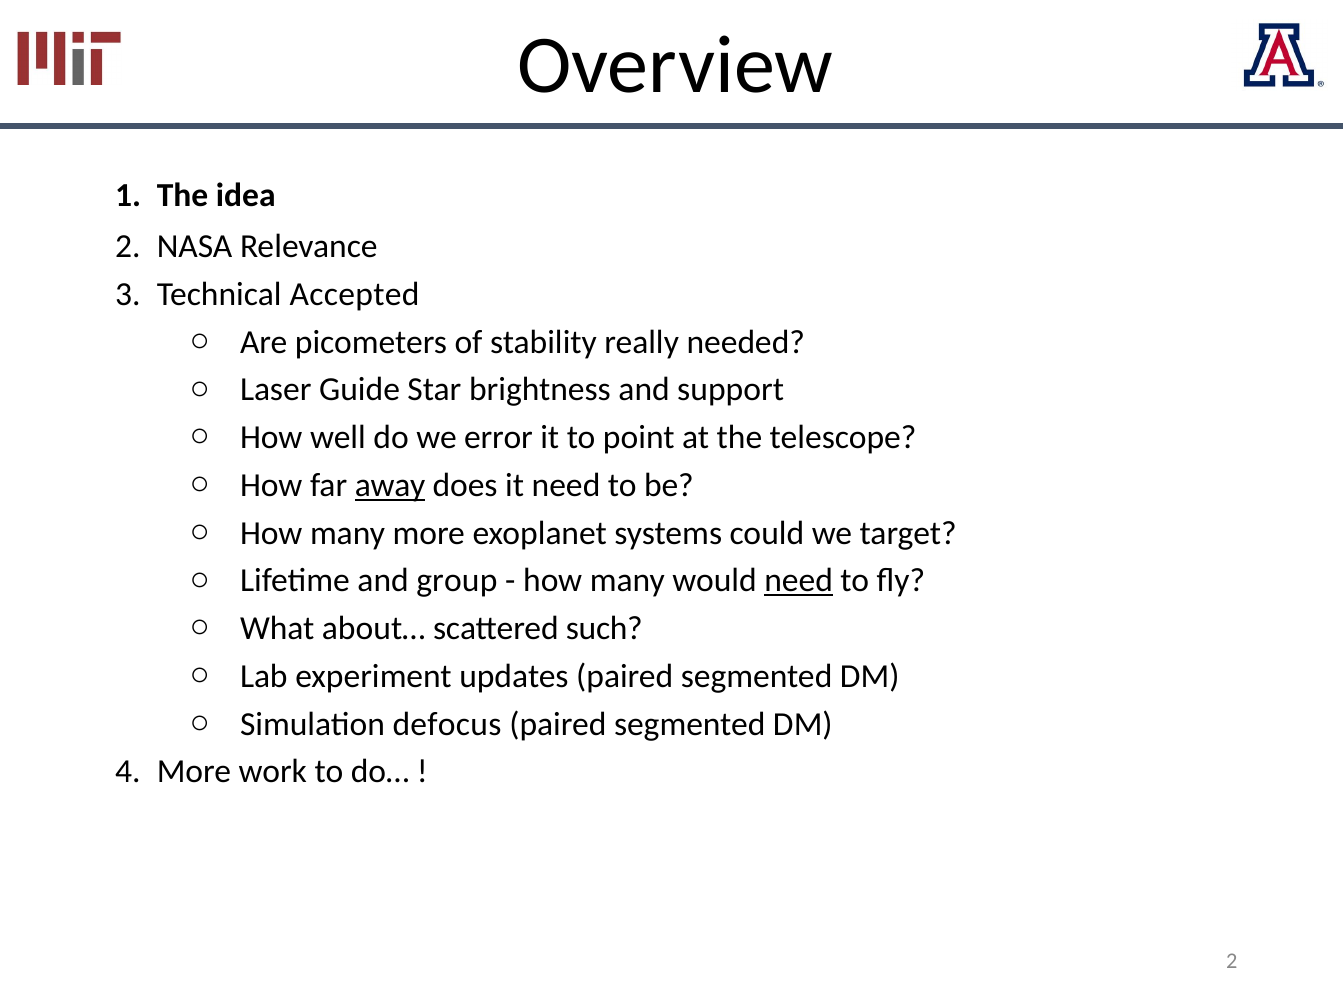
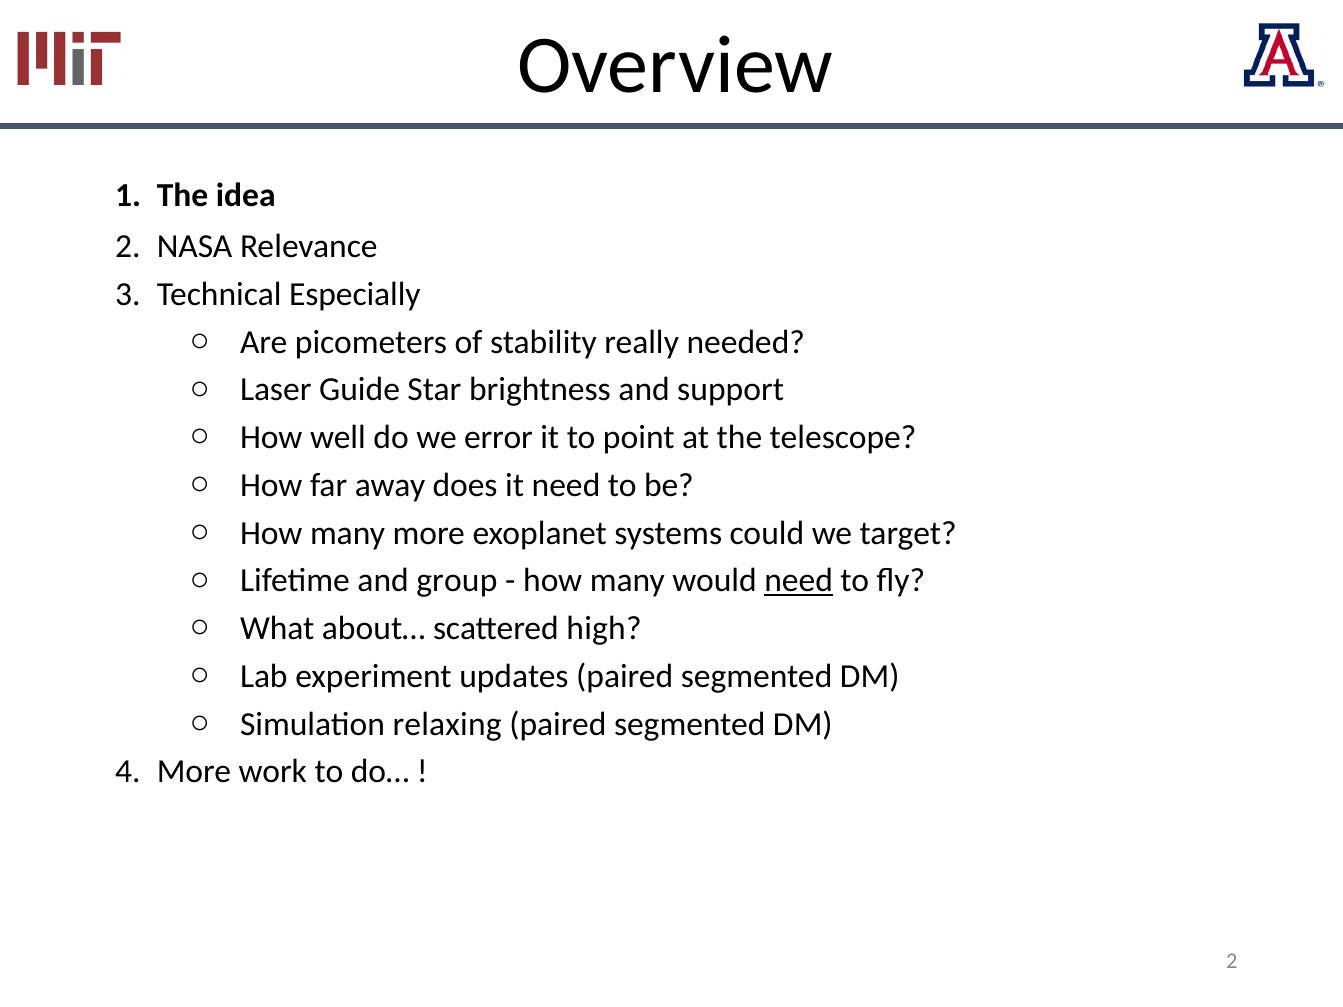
Accepted: Accepted -> Especially (355, 294)
away underline: present -> none (390, 485)
such: such -> high (604, 629)
defocus: defocus -> relaxing (447, 724)
